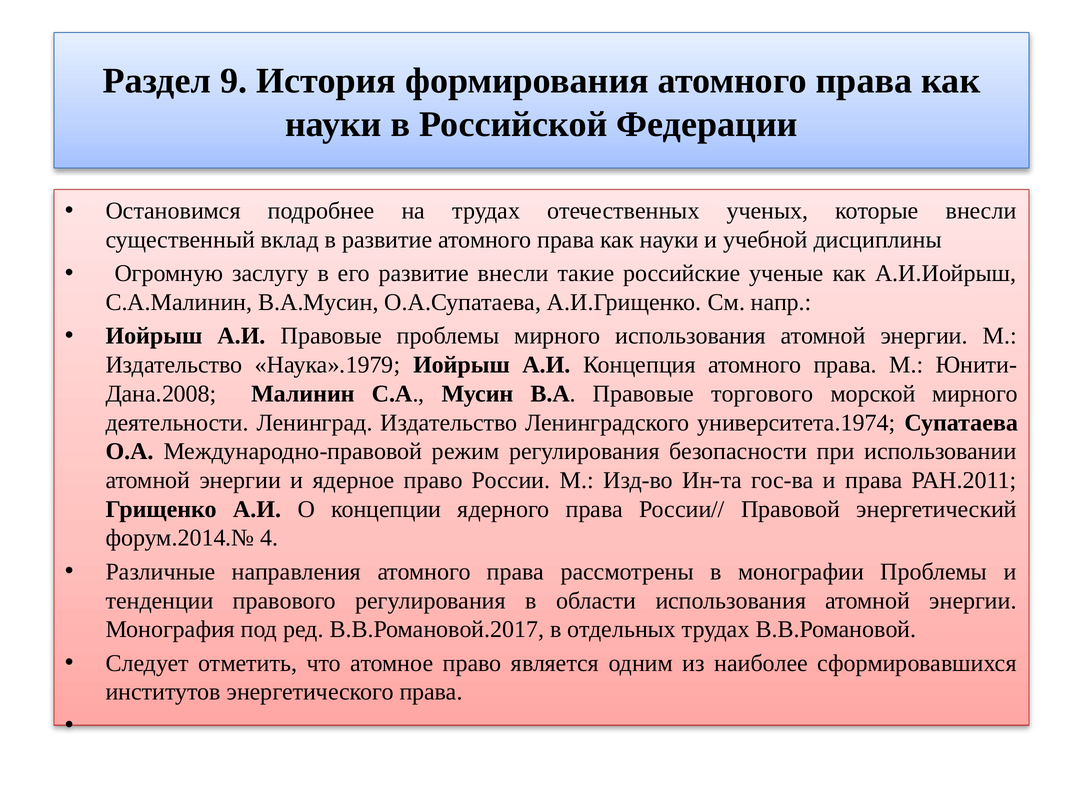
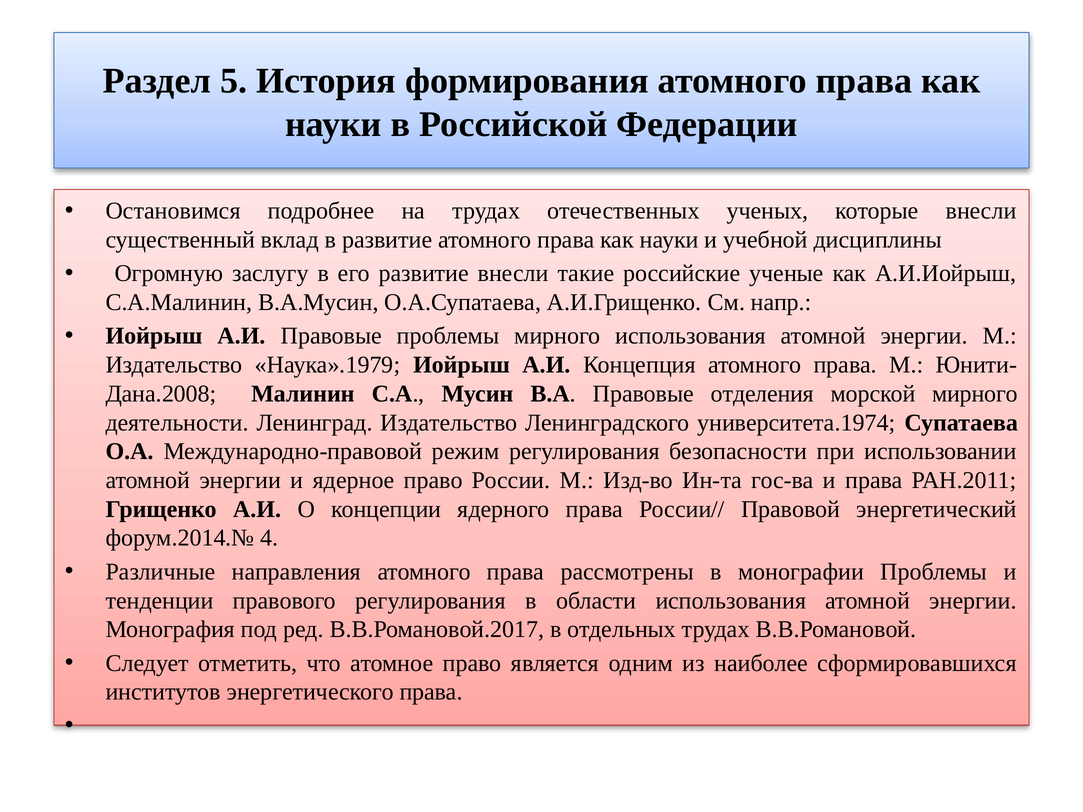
9: 9 -> 5 (234, 81)
торгового: торгового -> отделения (762, 394)
